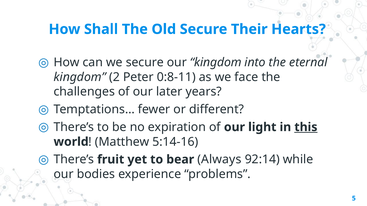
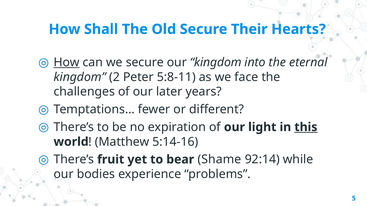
How underline: none -> present (67, 63)
0:8-11: 0:8-11 -> 5:8-11 (176, 77)
Always: Always -> Shame (219, 160)
